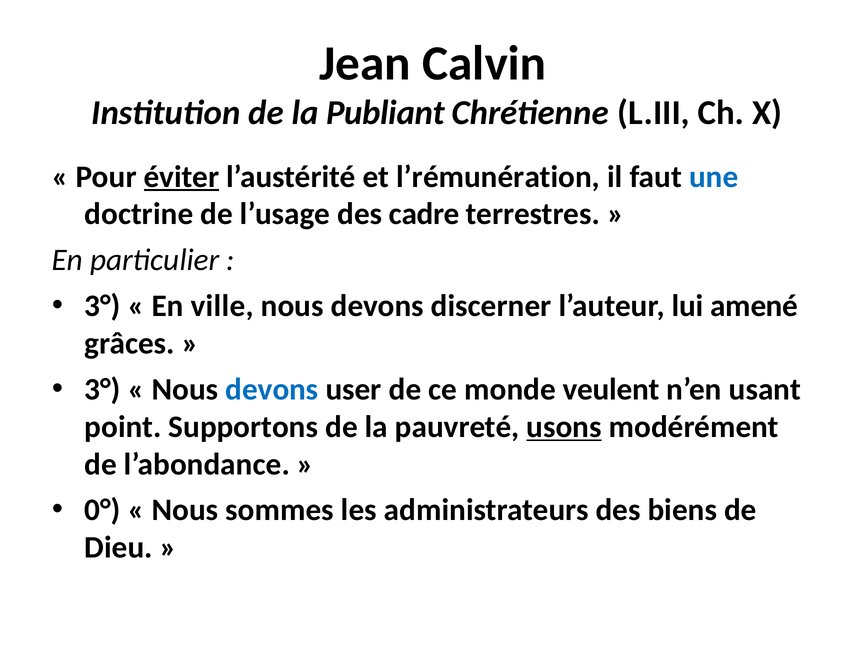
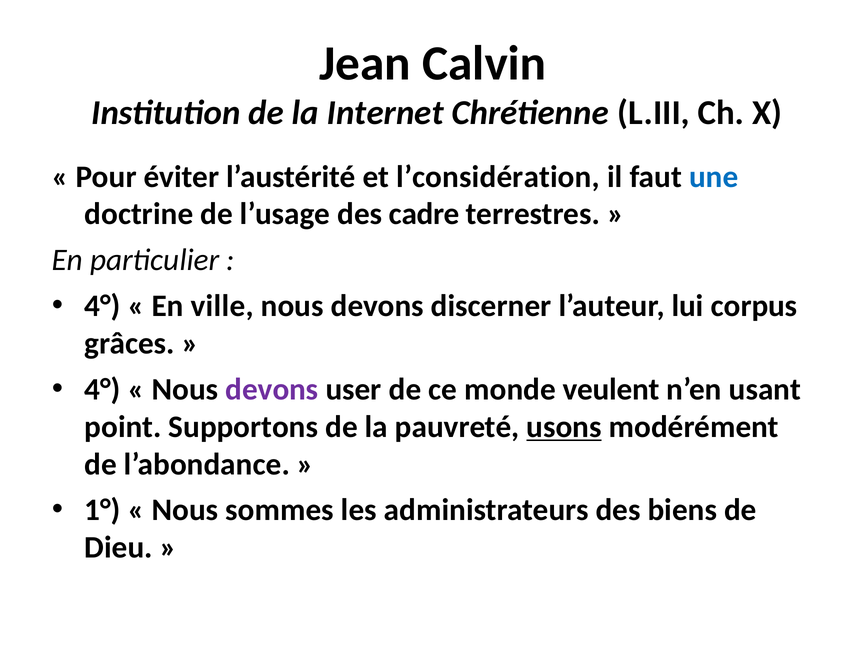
Publiant: Publiant -> Internet (385, 113)
éviter underline: present -> none (182, 177)
l’rémunération: l’rémunération -> l’considération (498, 177)
3°: 3° -> 4° (103, 306)
amené: amené -> corpus (754, 306)
3°: 3° -> 4° (103, 390)
devons colour: blue -> purple (272, 390)
0°: 0° -> 1° (103, 511)
